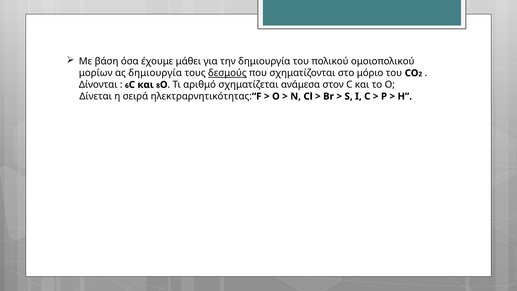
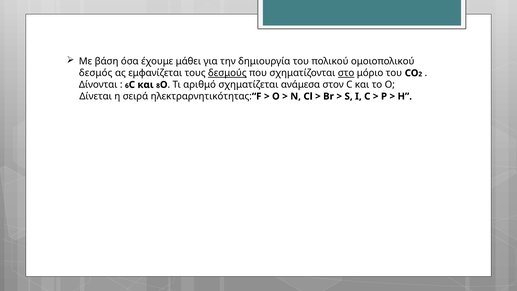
μορίων: μορίων -> δεσμός (96, 73)
ας δημιουργία: δημιουργία -> εμφανίζεται (155, 73)
στο underline: none -> present (346, 73)
